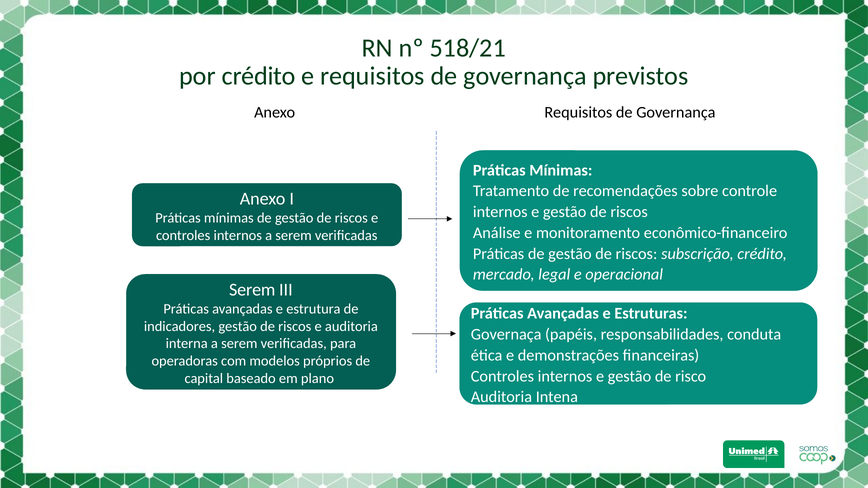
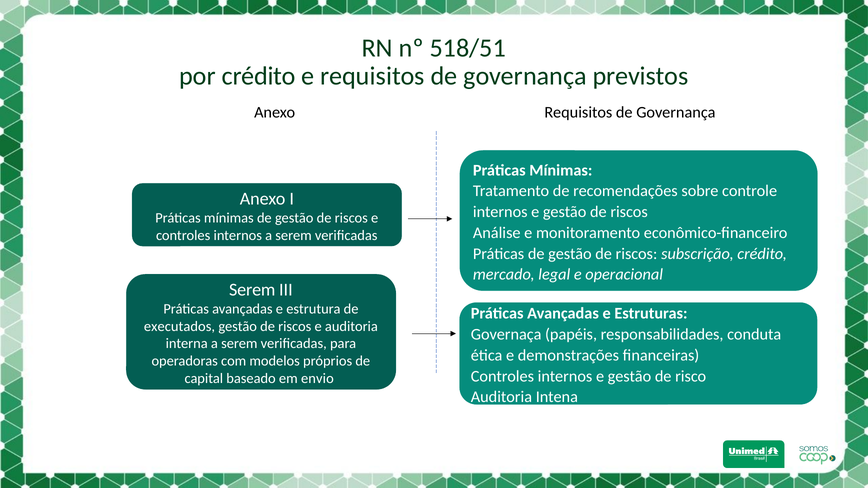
518/21: 518/21 -> 518/51 (468, 48)
indicadores: indicadores -> executados (180, 326)
plano: plano -> envio (317, 379)
